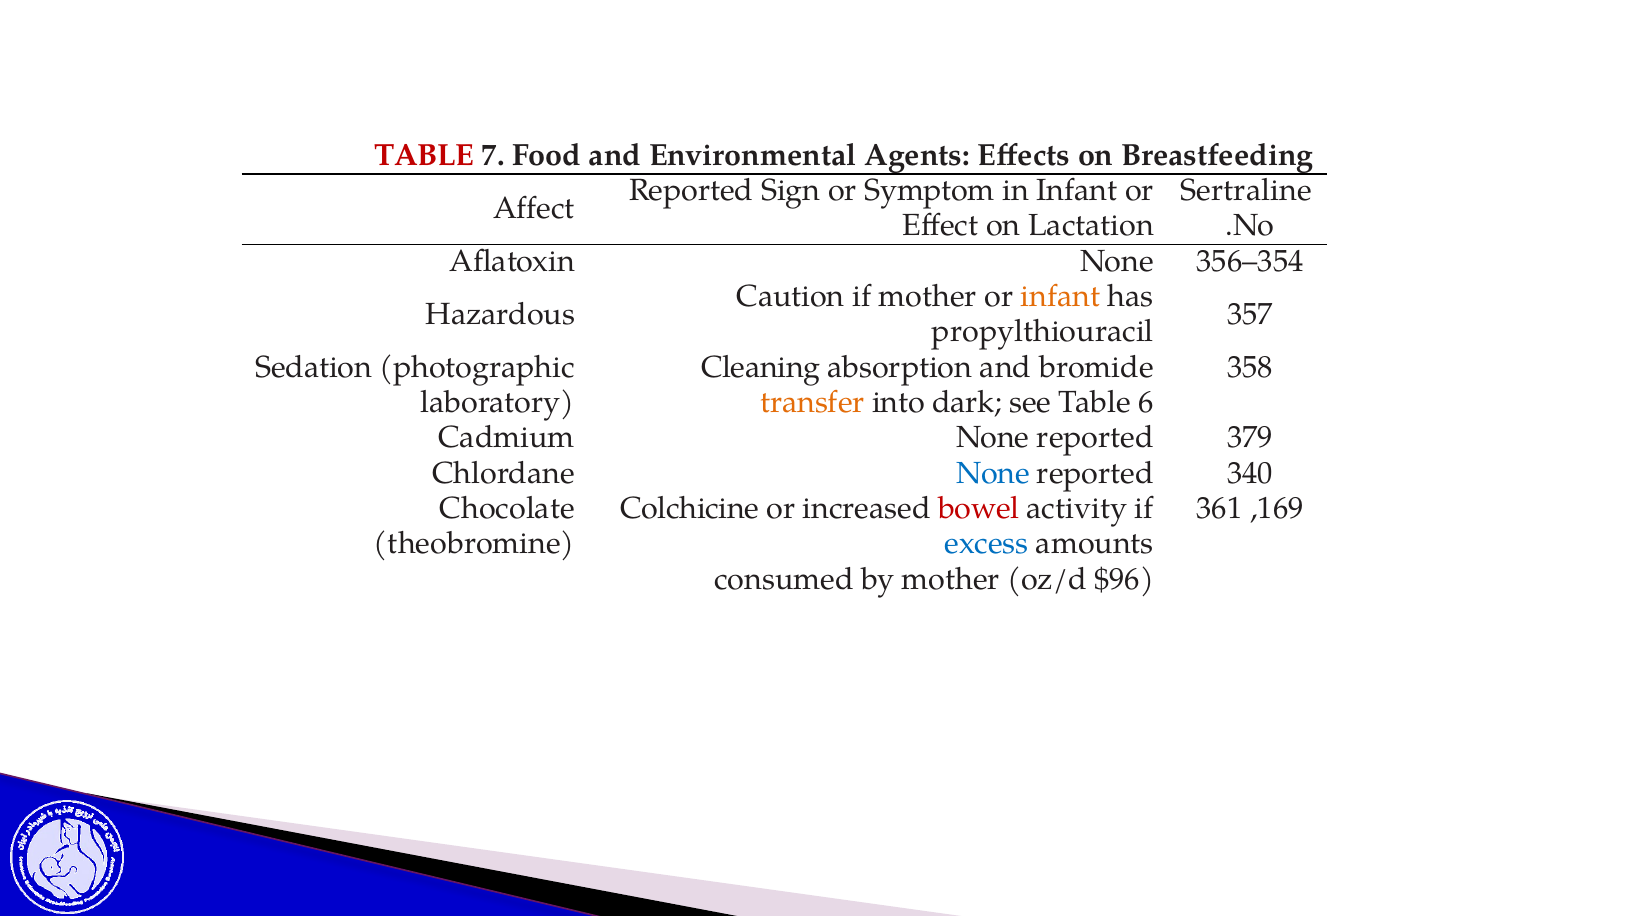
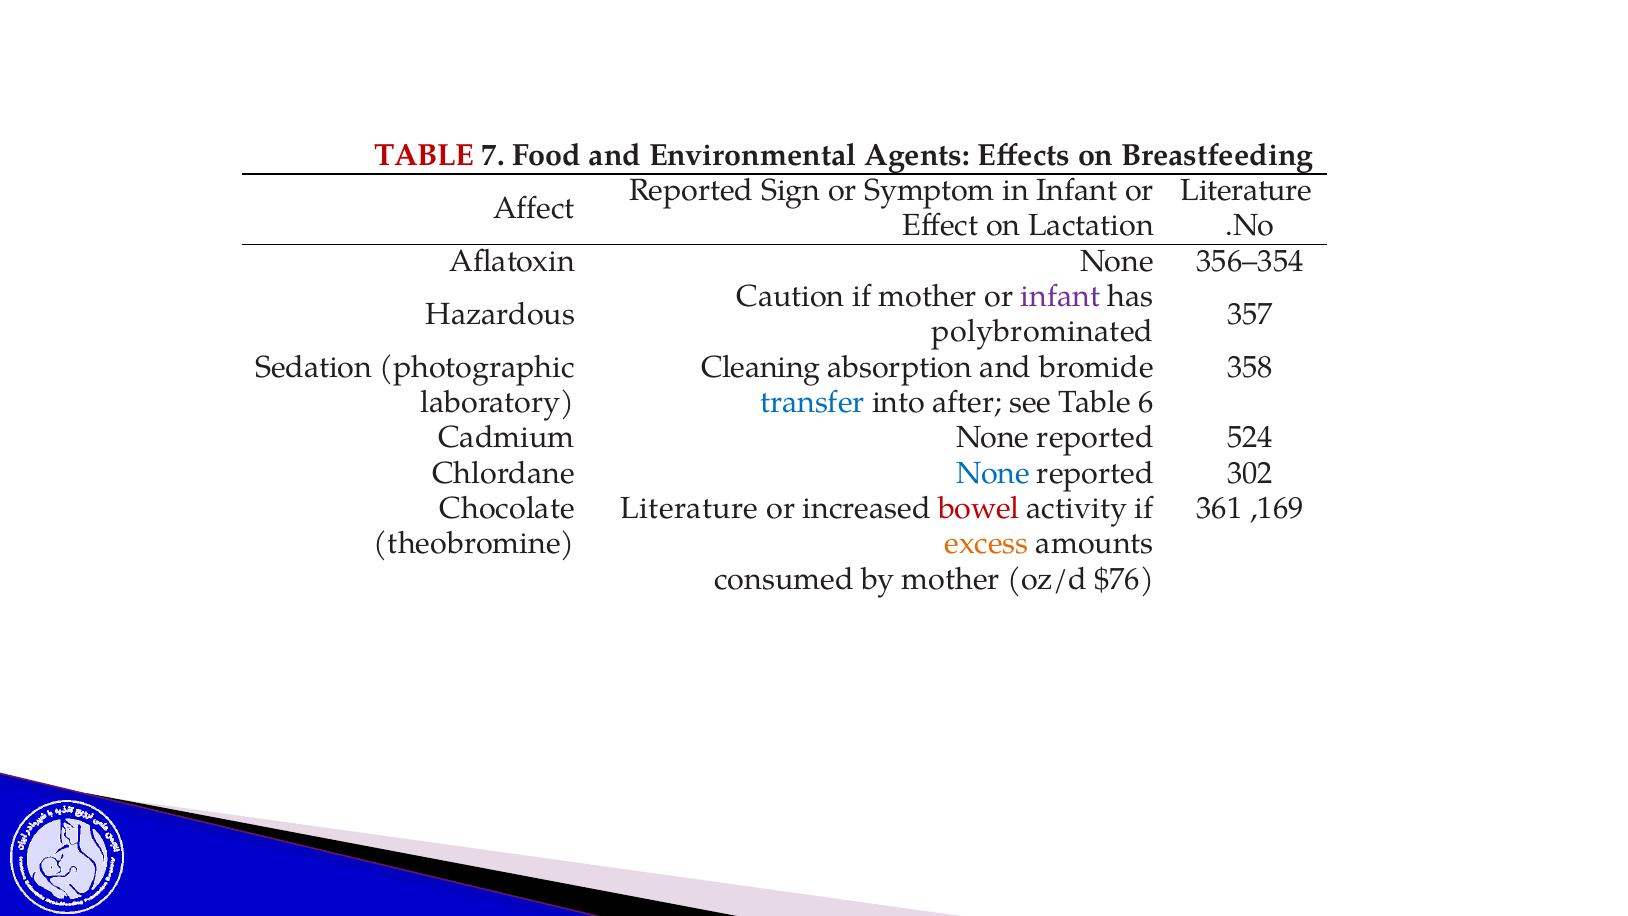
Sertraline: Sertraline -> Literature (1246, 190)
infant colour: orange -> purple (1060, 296)
propylthiouracil: propylthiouracil -> polybrominated (1043, 332)
transfer colour: orange -> blue (813, 402)
dark: dark -> after (967, 402)
379: 379 -> 524 (1250, 438)
340: 340 -> 302 (1250, 473)
Colchicine: Colchicine -> Literature (689, 508)
excess colour: blue -> orange (987, 544)
$96: $96 -> $76 (1117, 579)
